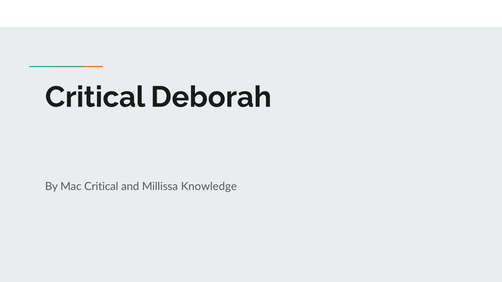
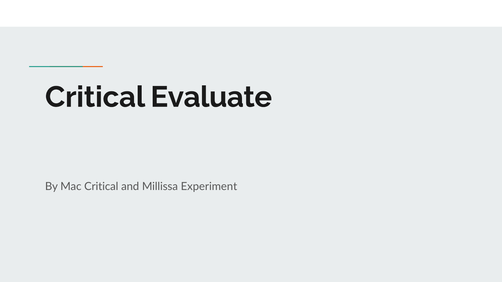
Deborah: Deborah -> Evaluate (211, 97)
Knowledge: Knowledge -> Experiment (209, 187)
